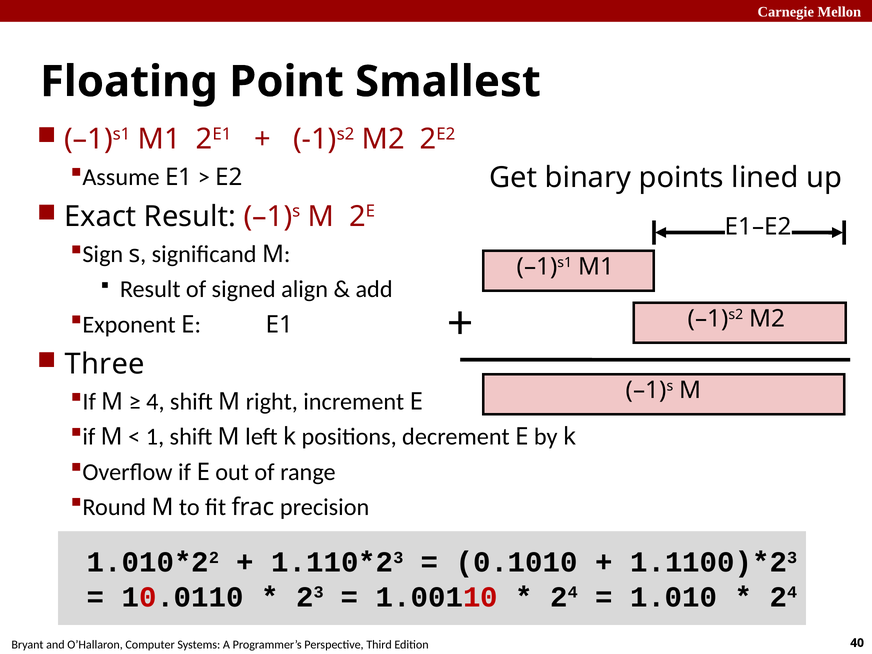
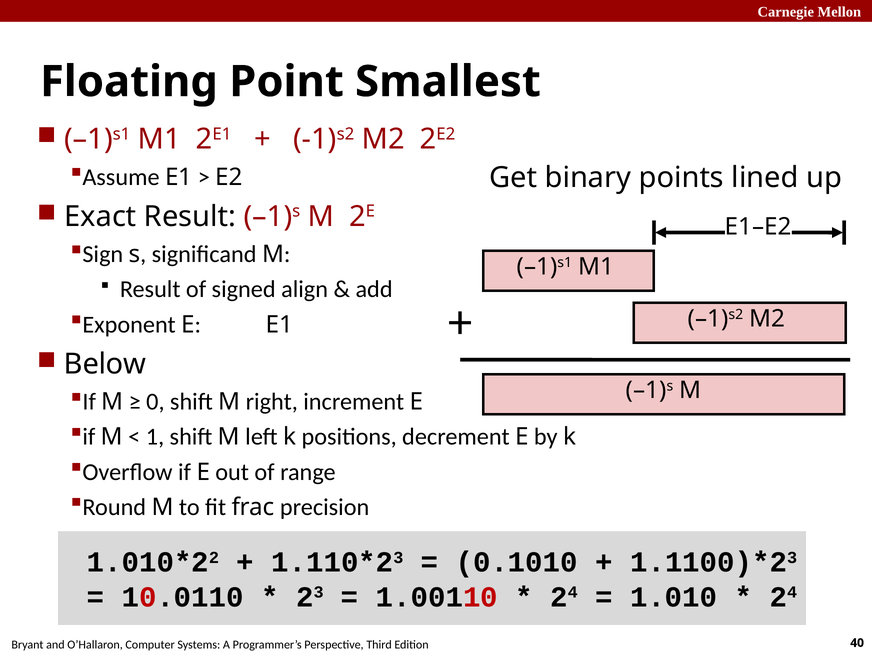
Three: Three -> Below (105, 364)
4: 4 -> 0 (155, 402)
